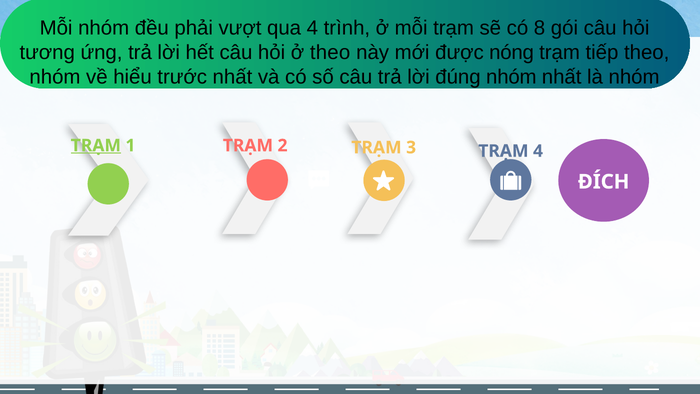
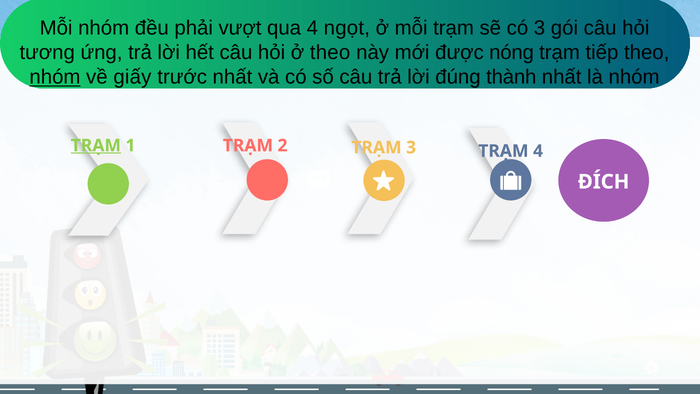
trình: trình -> ngọt (347, 28)
có 8: 8 -> 3 (540, 28)
nhóm underline: none -> present (55, 77)
hiểu: hiểu -> giấy (132, 77)
đúng nhóm: nhóm -> thành (511, 77)
